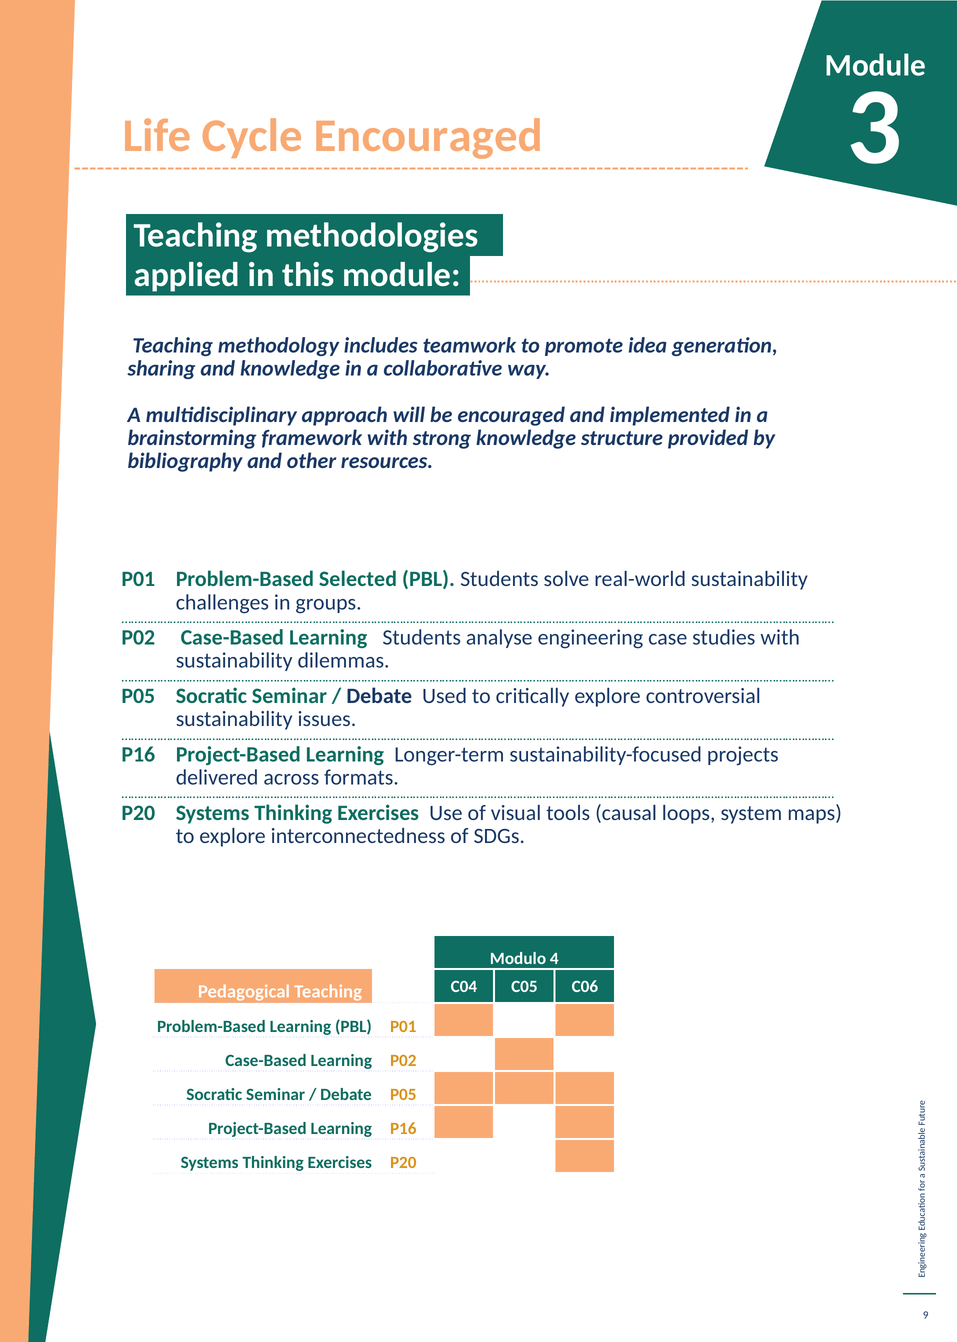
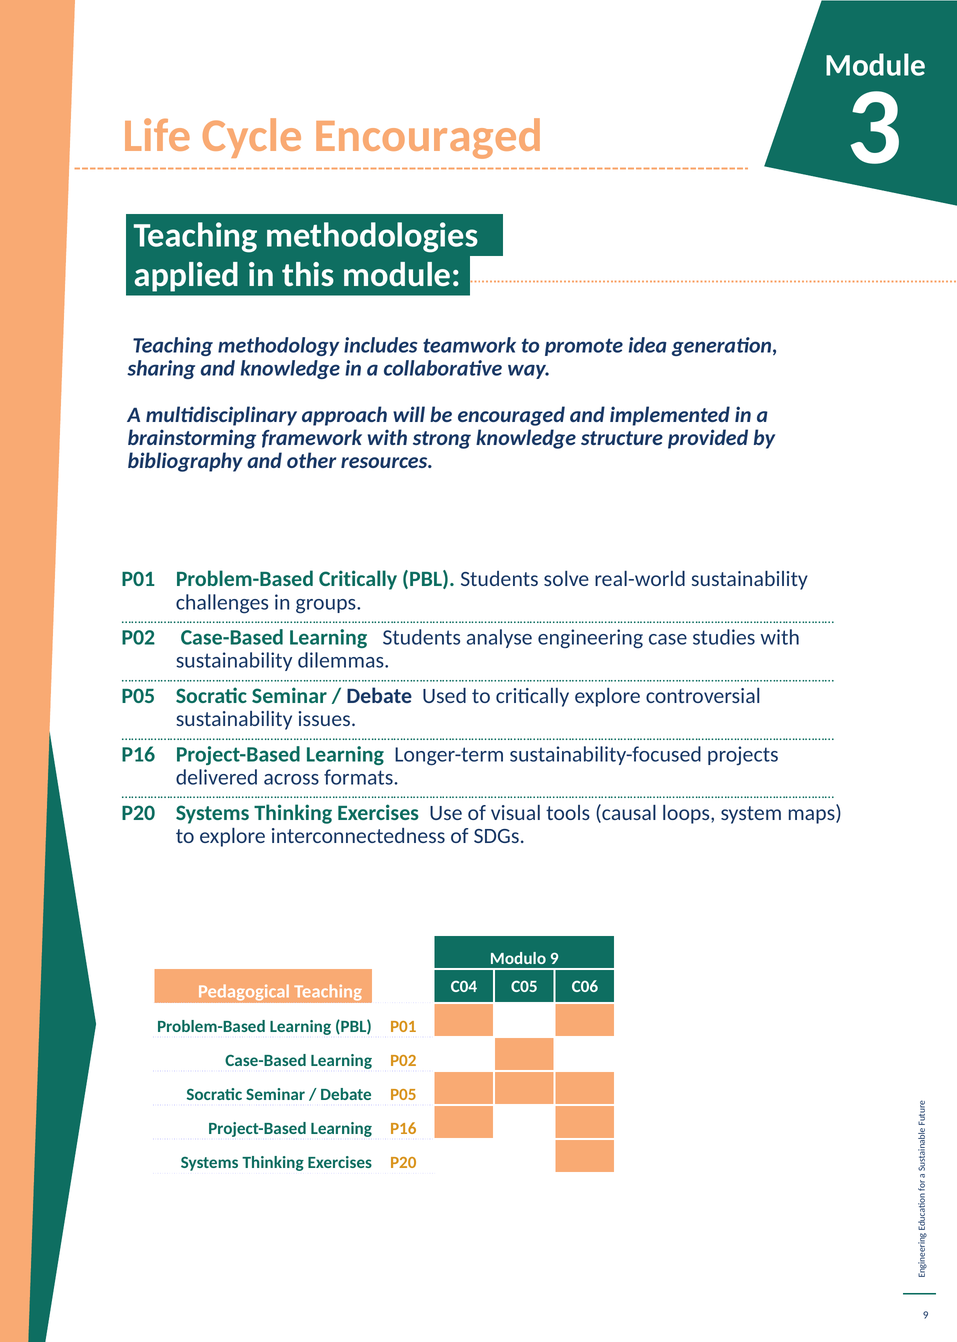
Problem-Based Selected: Selected -> Critically (358, 579)
Modulo 4: 4 -> 9 (554, 959)
